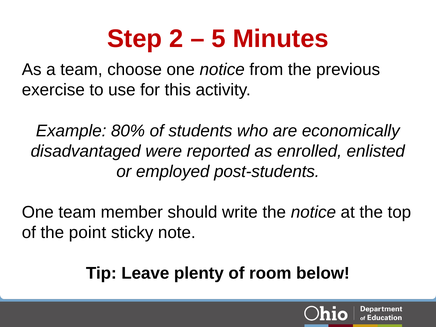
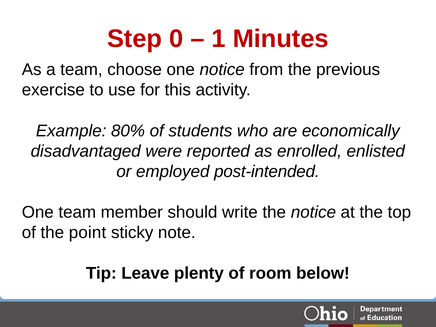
2: 2 -> 0 (176, 39)
5: 5 -> 1 (219, 39)
post-students: post-students -> post-intended (267, 171)
